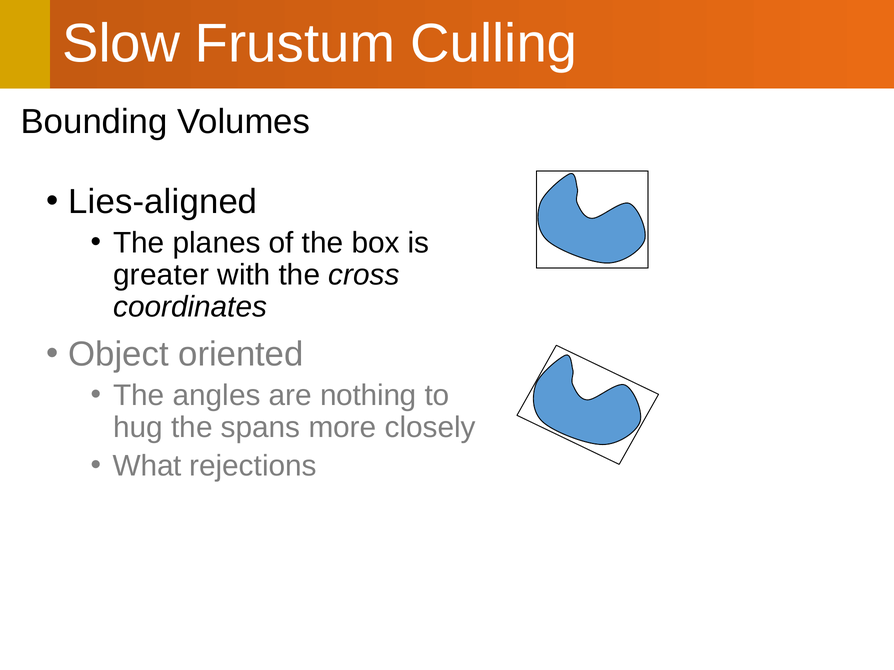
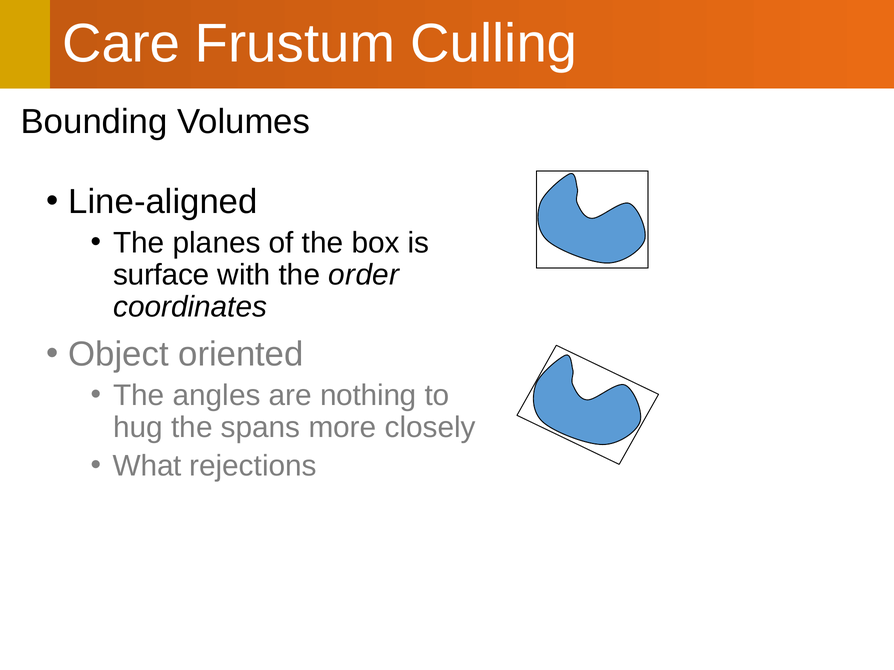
Slow: Slow -> Care (121, 44)
Lies-aligned: Lies-aligned -> Line-aligned (163, 202)
greater: greater -> surface (161, 275)
cross: cross -> order (364, 275)
